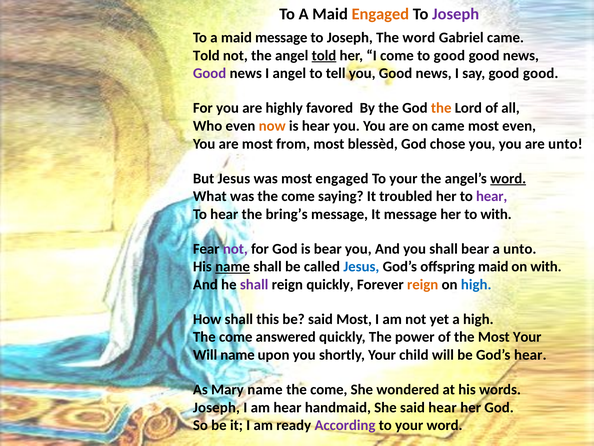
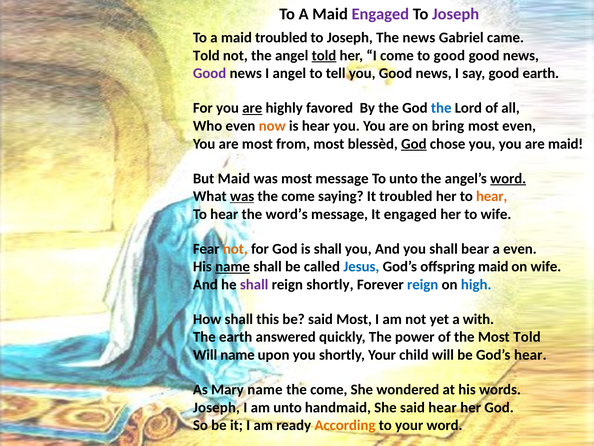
Engaged colour: orange -> purple (380, 14)
maid message: message -> troubled (281, 38)
The word: word -> news (419, 38)
say good good: good -> earth (541, 73)
are underline: none -> present (252, 108)
the colour: orange -> blue (441, 108)
on came: came -> bring (448, 126)
God underline: none -> present (414, 144)
are unto: unto -> maid (566, 144)
But Jesus: Jesus -> Maid (234, 178)
most engaged: engaged -> message (342, 178)
your: your -> unto (403, 178)
was underline: none -> present (242, 196)
hear colour: purple -> orange (492, 196)
bring’s: bring’s -> word’s (287, 214)
It message: message -> engaged (410, 214)
to with: with -> wife (496, 214)
not colour: purple -> orange (235, 249)
is bear: bear -> shall (328, 249)
a unto: unto -> even (520, 249)
on with: with -> wife (546, 266)
reign quickly: quickly -> shortly (330, 284)
reign colour: orange -> blue (423, 284)
a high: high -> with (478, 319)
come: come -> earth (236, 337)
Most Your: Your -> Told (527, 337)
am hear: hear -> unto (288, 407)
According colour: purple -> orange (345, 425)
